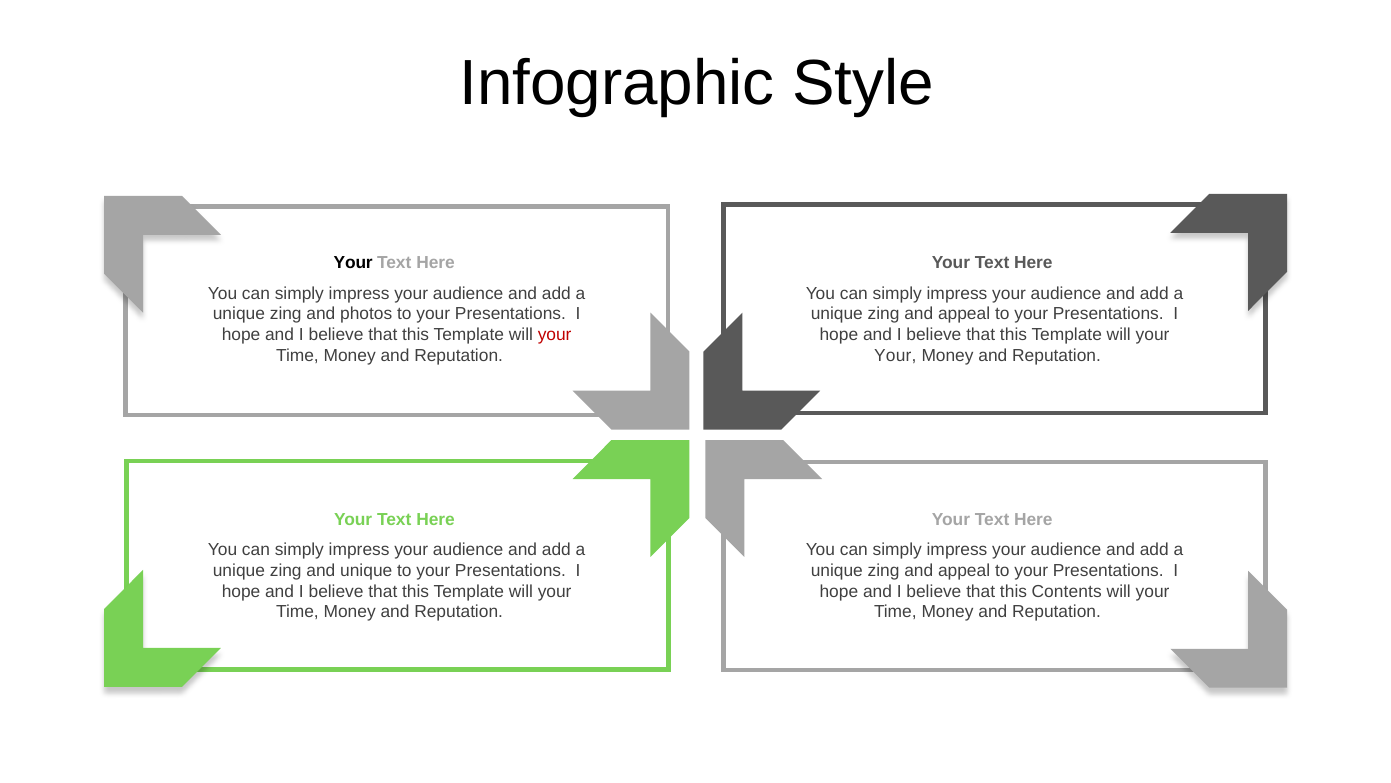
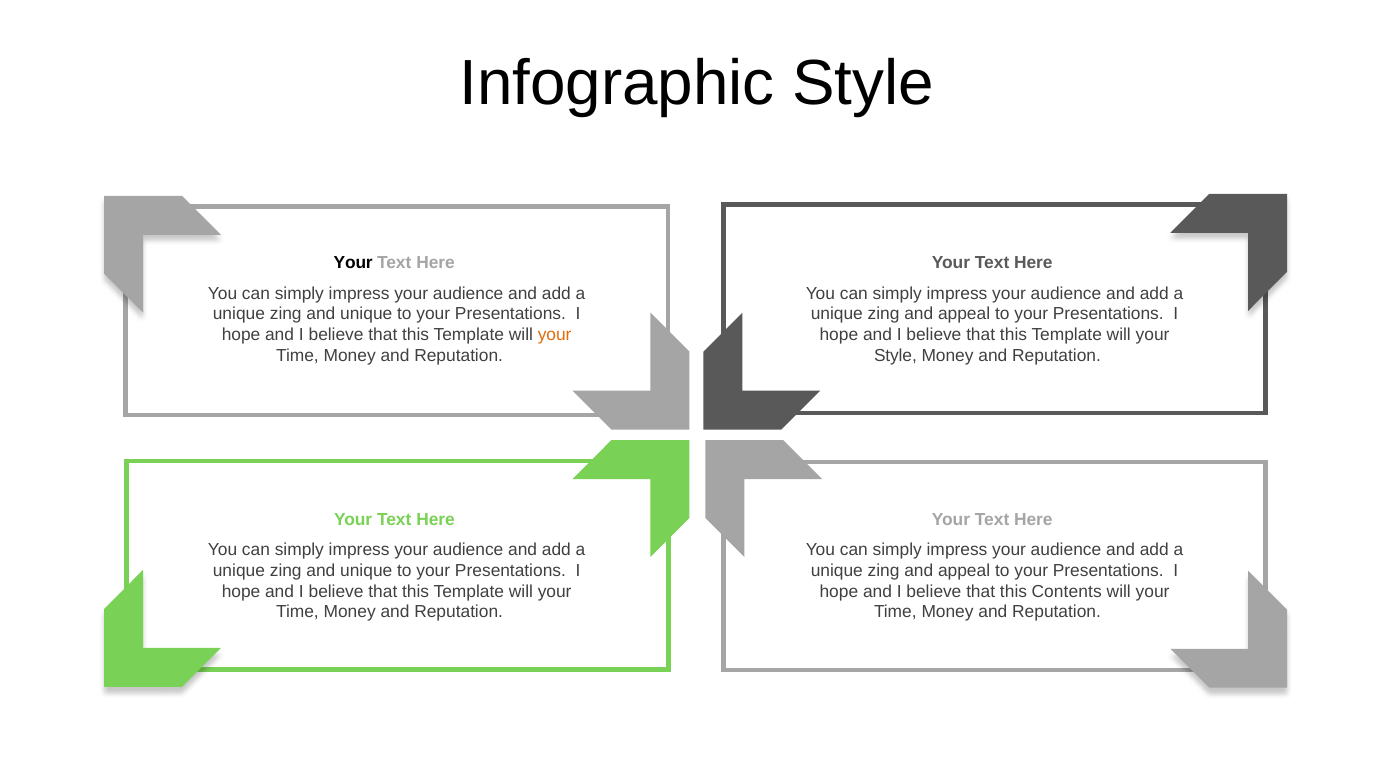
photos: photos -> unique (366, 314)
your colour: red -> orange (555, 335)
Your: Your -> Style (895, 356)
